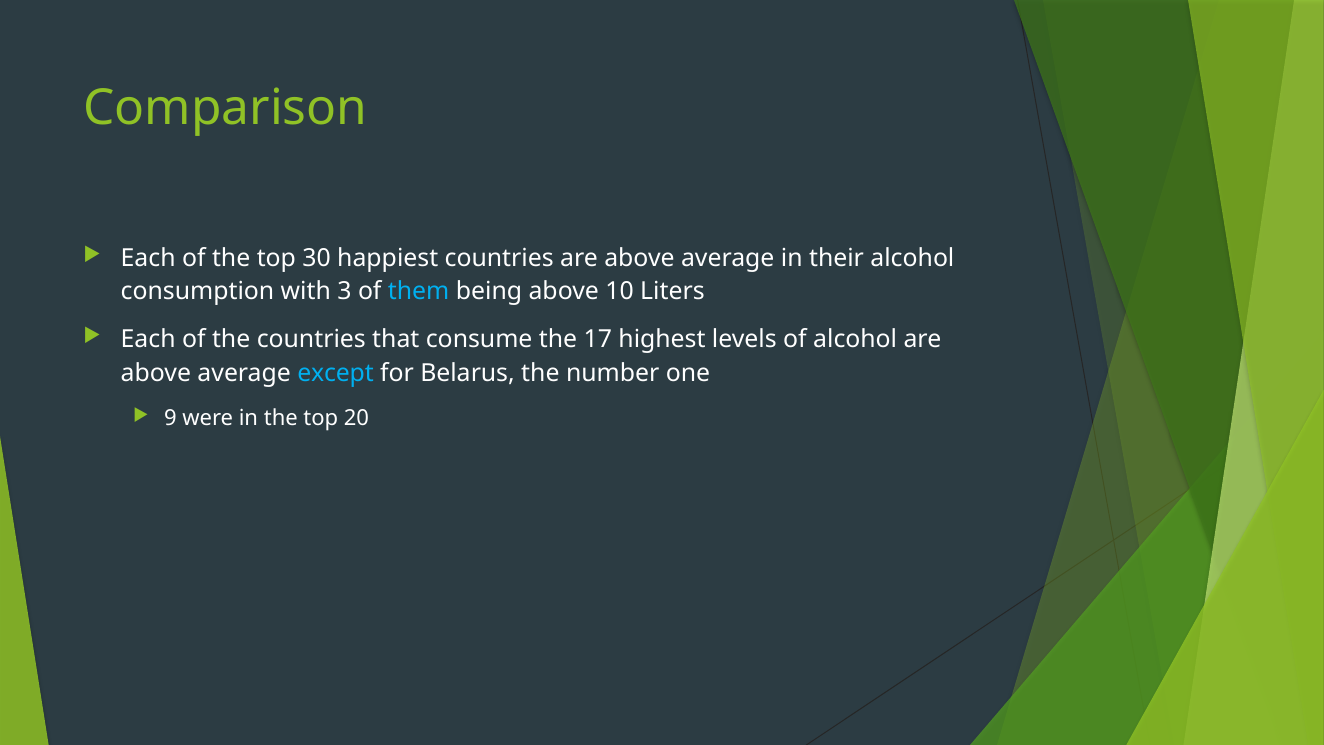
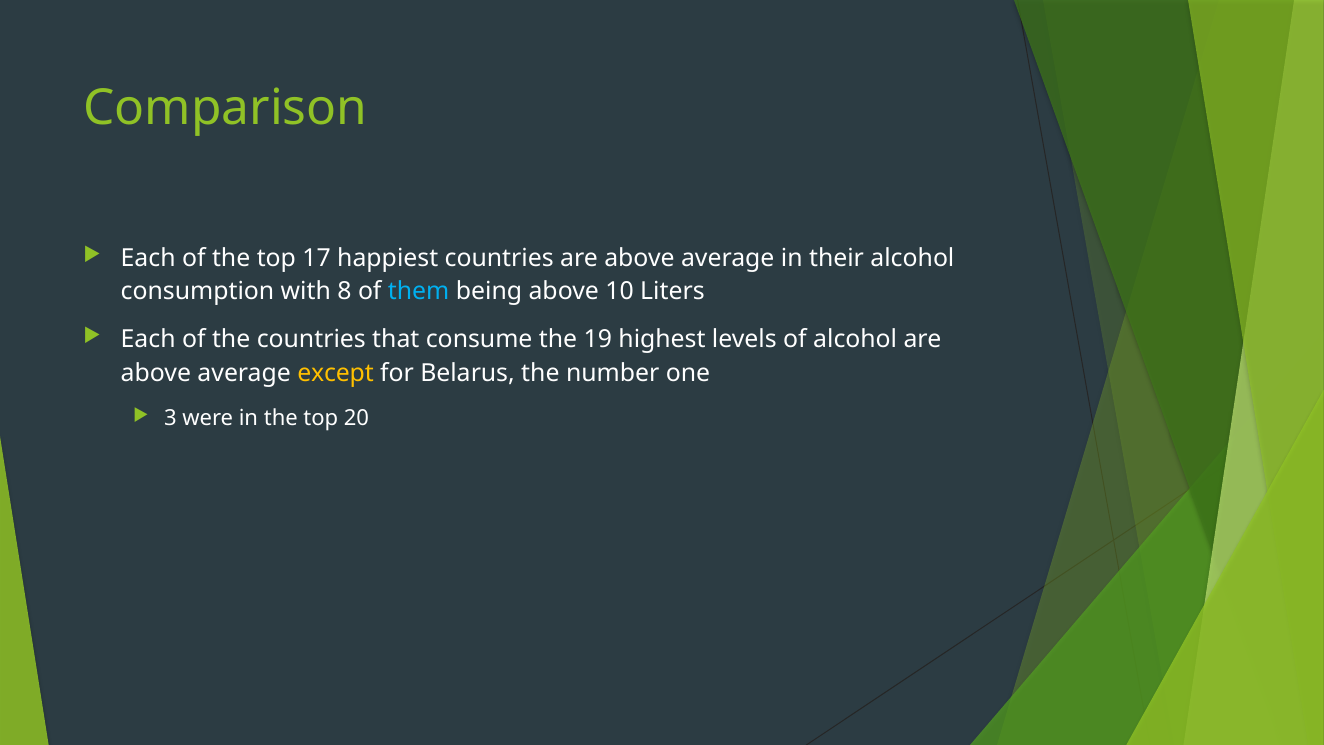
30: 30 -> 17 (317, 258)
3: 3 -> 8 (344, 292)
17: 17 -> 19 (598, 339)
except colour: light blue -> yellow (336, 373)
9: 9 -> 3 (170, 419)
